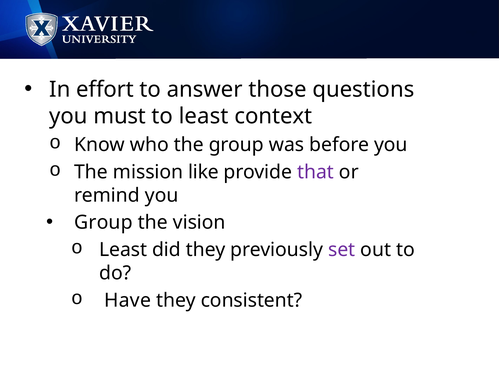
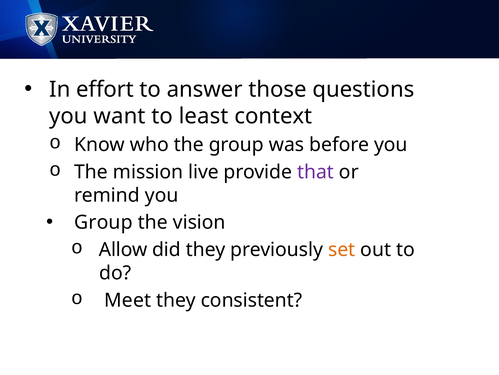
must: must -> want (120, 116)
like: like -> live (203, 172)
Least: Least -> Allow (123, 249)
set colour: purple -> orange (342, 249)
Have: Have -> Meet (128, 300)
